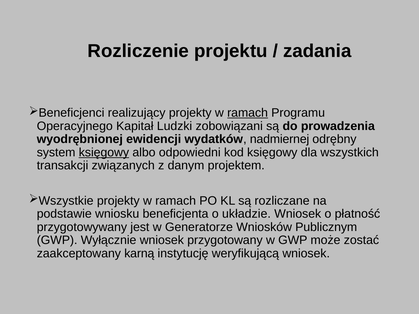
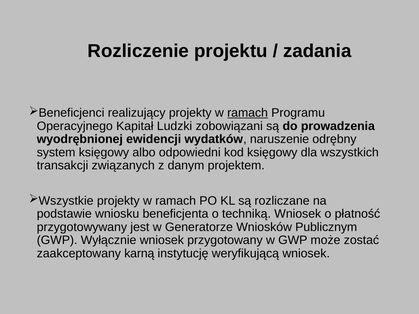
nadmiernej: nadmiernej -> naruszenie (280, 139)
księgowy underline: present -> none (104, 153)
układzie: układzie -> techniką (246, 214)
